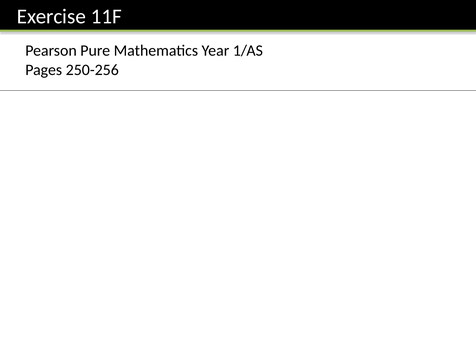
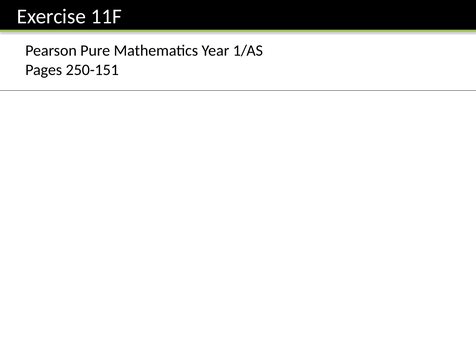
250-256: 250-256 -> 250-151 (92, 70)
